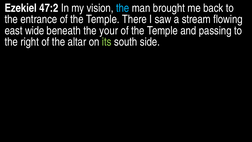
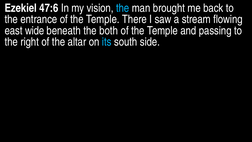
47:2: 47:2 -> 47:6 (49, 8)
your: your -> both (109, 31)
its colour: light green -> light blue (107, 42)
